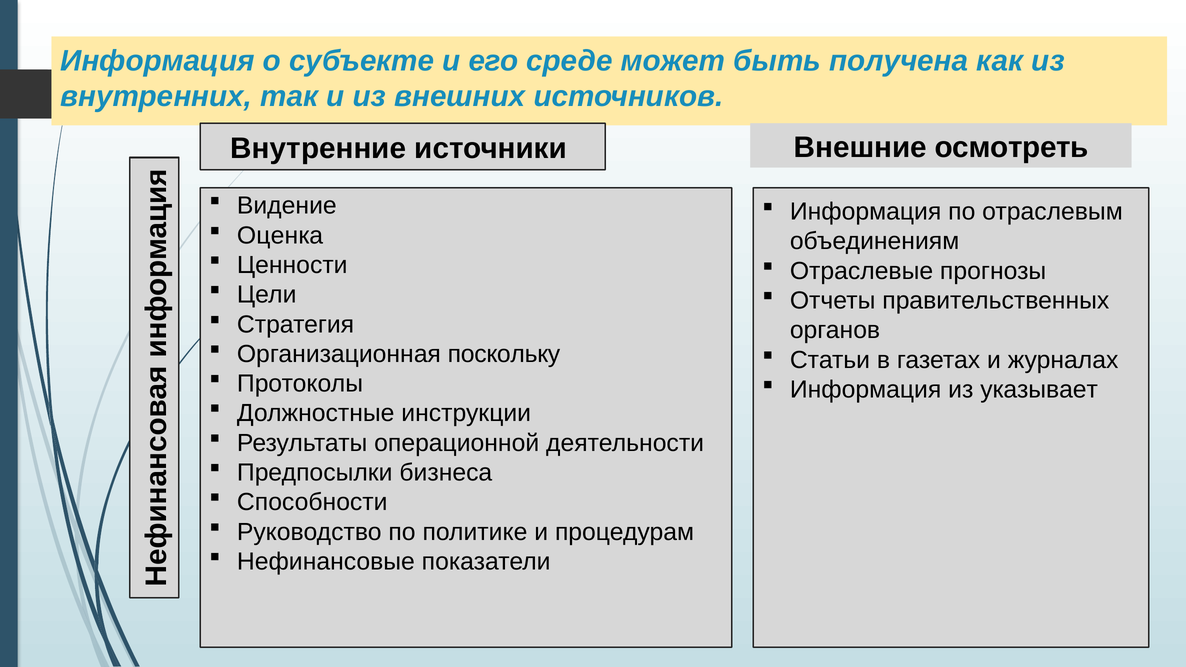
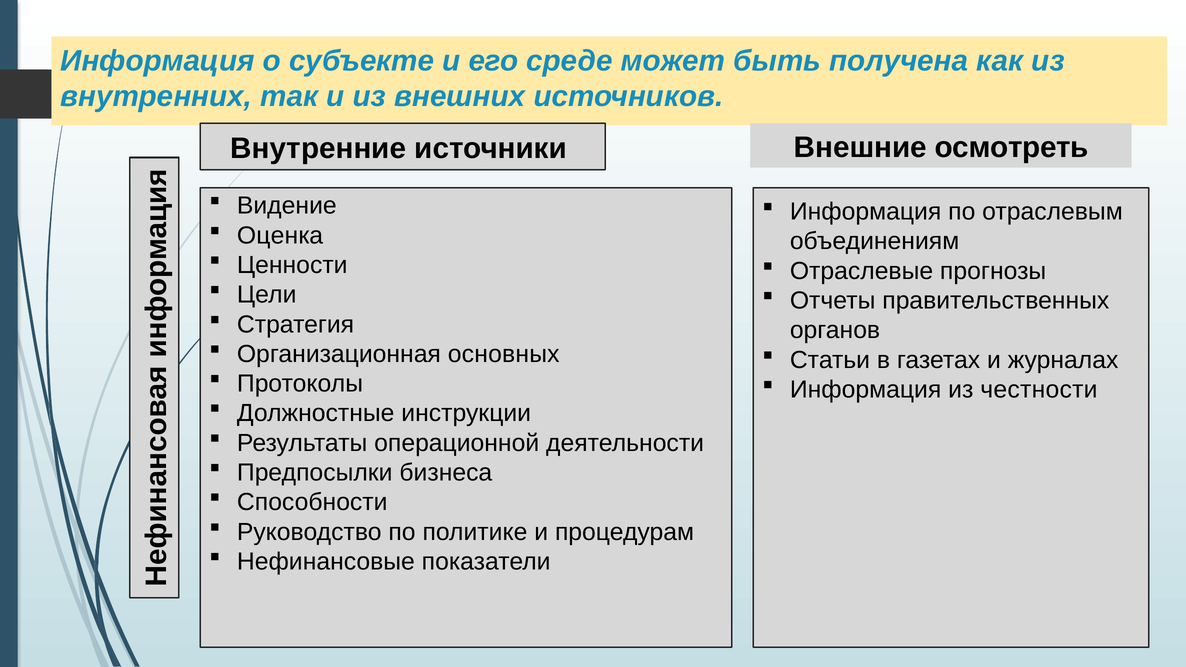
поскольку: поскольку -> основных (504, 354)
указывает: указывает -> честности (1039, 390)
